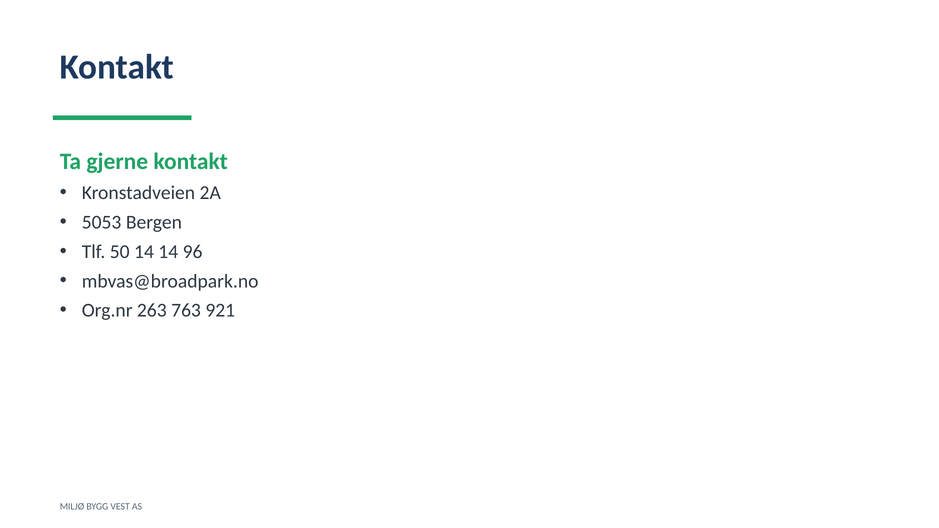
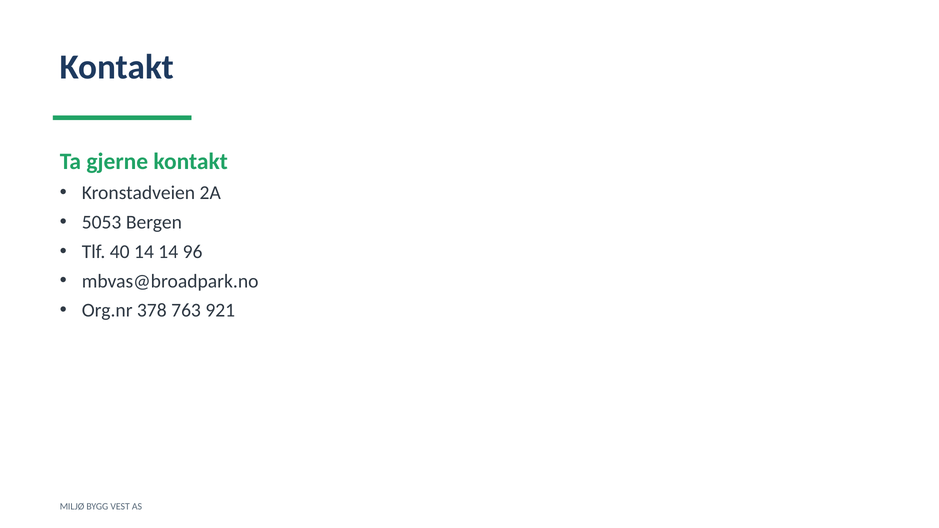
50: 50 -> 40 (120, 252)
263: 263 -> 378 (152, 311)
